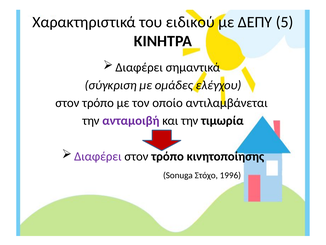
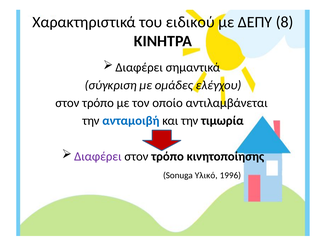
5: 5 -> 8 (285, 22)
ανταμοιβή colour: purple -> blue (131, 120)
Στόχο: Στόχο -> Υλικό (206, 175)
